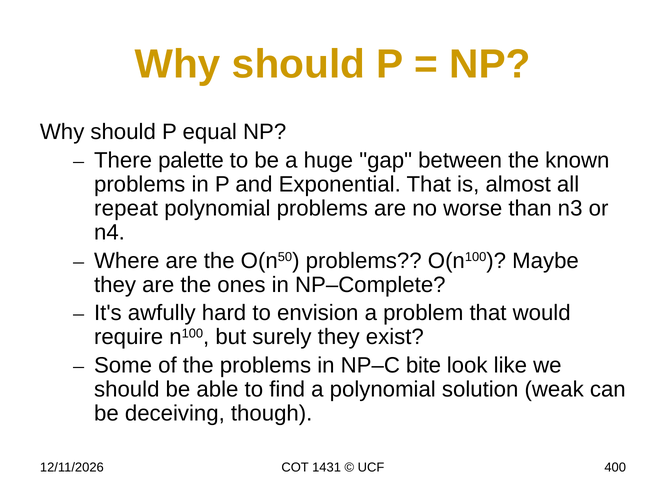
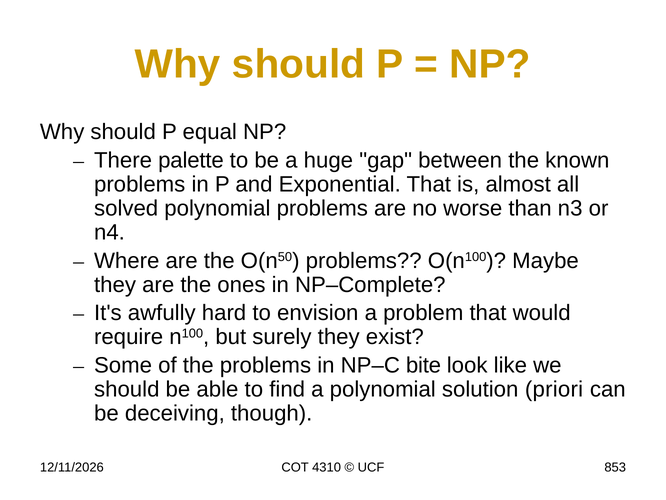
repeat: repeat -> solved (126, 208)
weak: weak -> priori (554, 389)
1431: 1431 -> 4310 (327, 467)
400: 400 -> 853 (615, 467)
